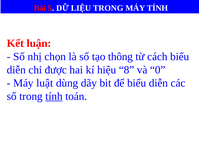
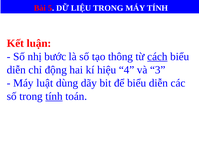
chọn: chọn -> bước (55, 57)
cách underline: none -> present (157, 57)
được: được -> động (56, 70)
8: 8 -> 4 (127, 70)
0: 0 -> 3 (158, 70)
